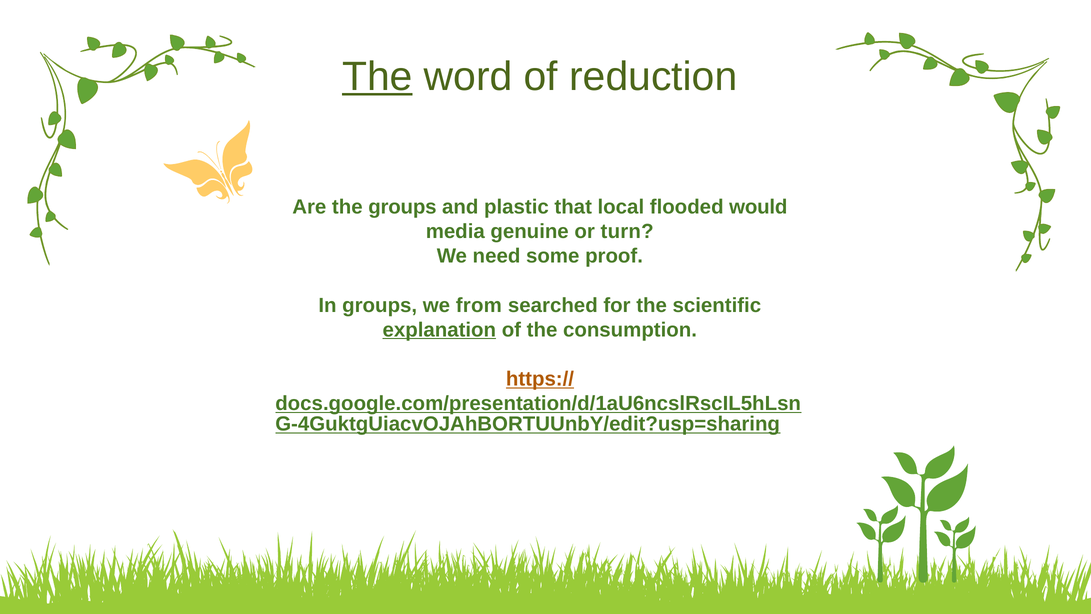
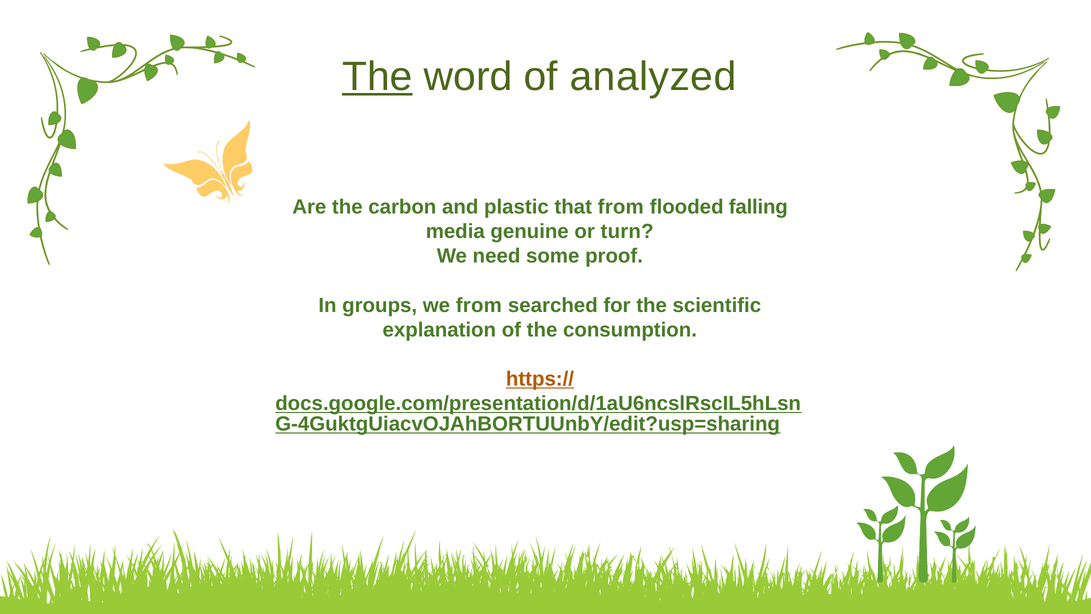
reduction: reduction -> analyzed (653, 76)
the groups: groups -> carbon (402, 207)
that local: local -> from (621, 207)
would: would -> falling (758, 207)
explanation underline: present -> none (439, 330)
